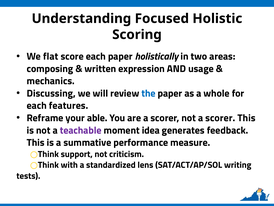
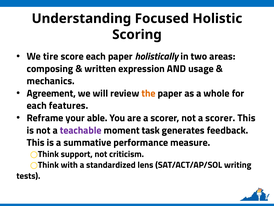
flat: flat -> tire (51, 56)
Discussing: Discussing -> Agreement (51, 93)
the colour: blue -> orange (148, 93)
idea: idea -> task (151, 130)
